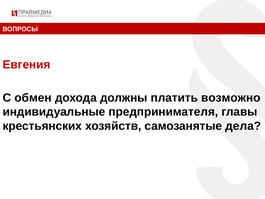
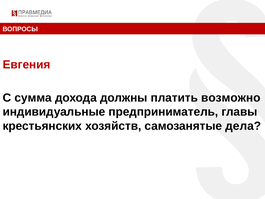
обмен: обмен -> сумма (33, 98)
предпринимателя: предпринимателя -> предприниматель (163, 112)
